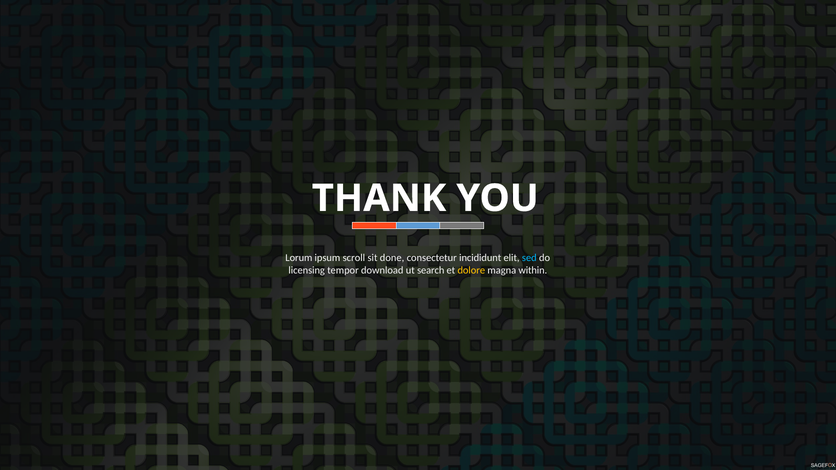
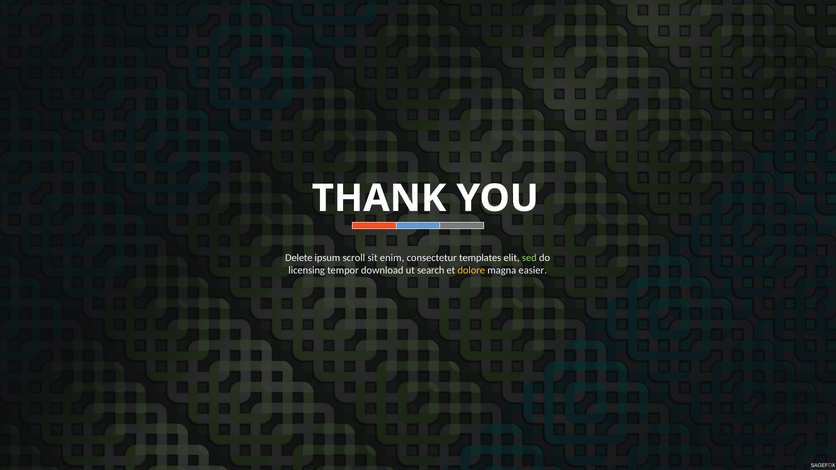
Lorum: Lorum -> Delete (299, 258)
done: done -> enim (392, 258)
incididunt: incididunt -> templates (480, 258)
sed colour: light blue -> light green (529, 258)
within: within -> easier (533, 271)
